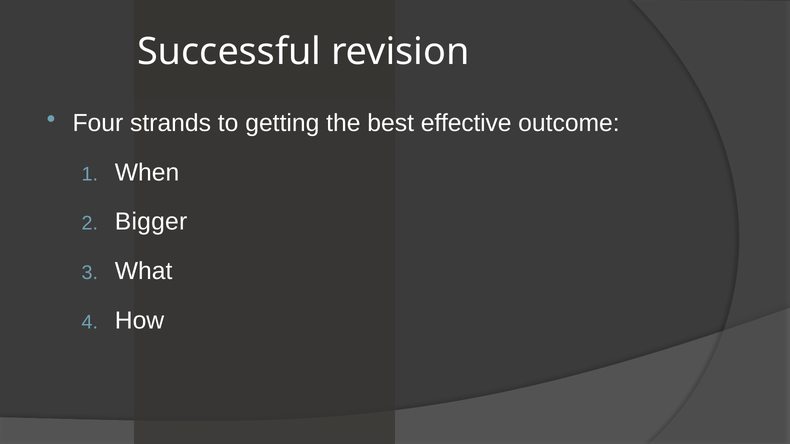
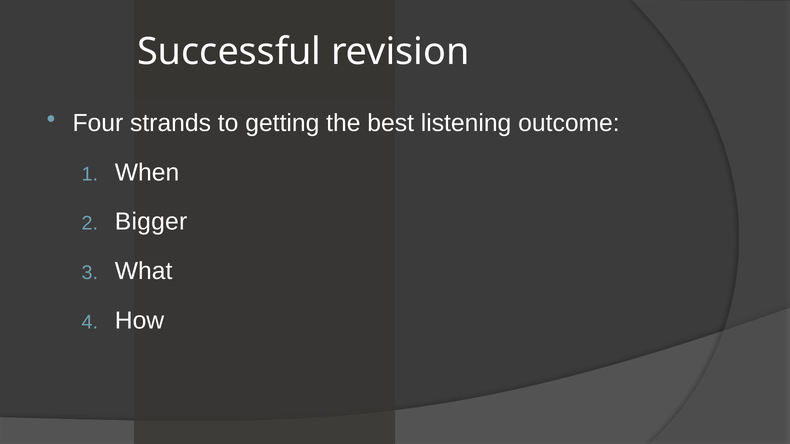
effective: effective -> listening (466, 123)
